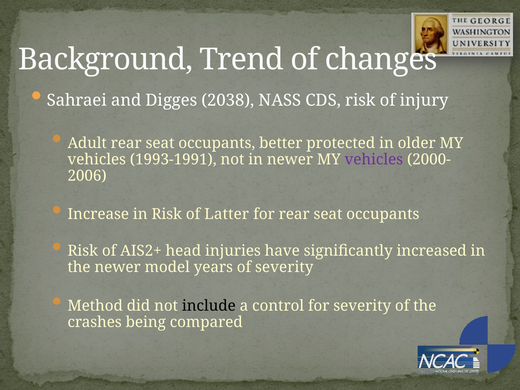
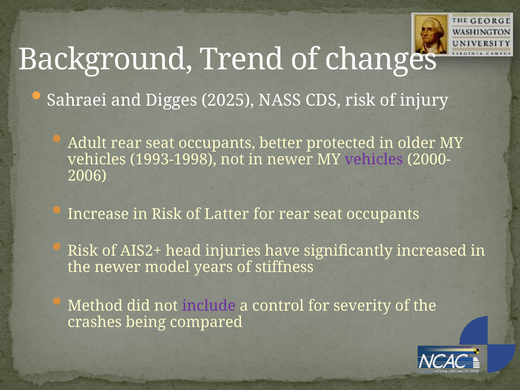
2038: 2038 -> 2025 (228, 100)
1993-1991: 1993-1991 -> 1993-1998 (173, 159)
of severity: severity -> stiffness (284, 267)
include colour: black -> purple (209, 306)
